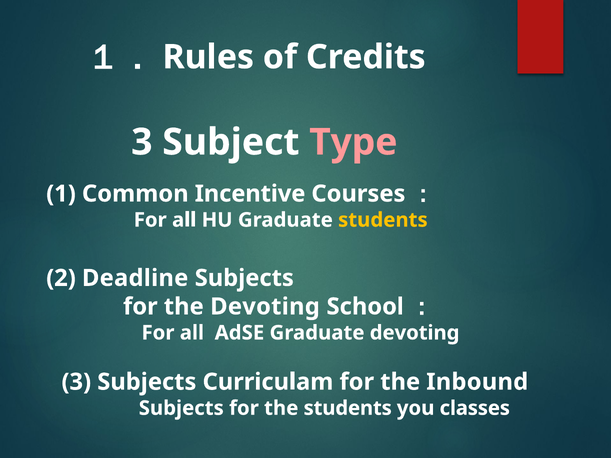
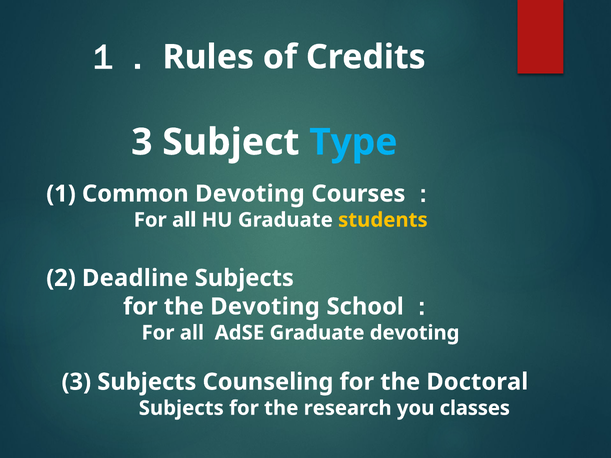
Type colour: pink -> light blue (353, 142)
Common Incentive: Incentive -> Devoting (250, 194)
Curriculam: Curriculam -> Counseling (268, 382)
Inbound: Inbound -> Doctoral (477, 382)
the students: students -> research (348, 408)
